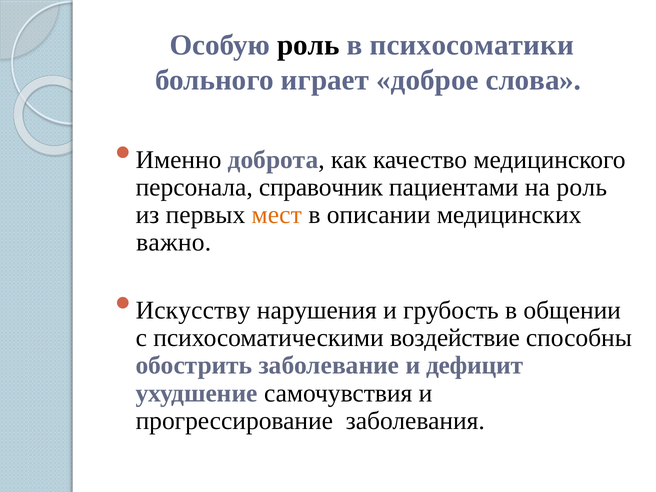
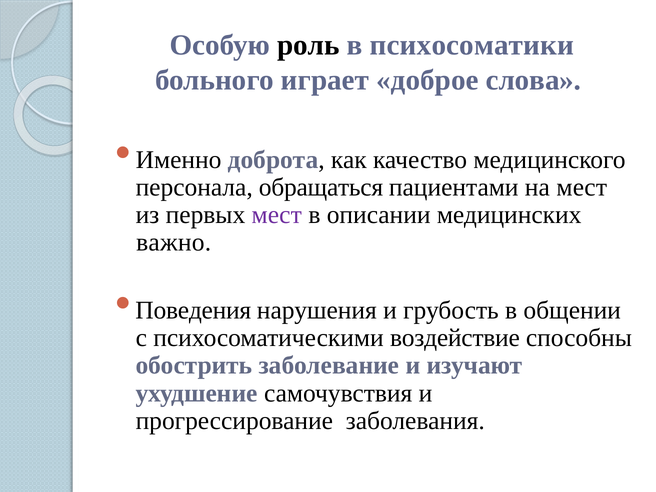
справочник: справочник -> обращаться (321, 187)
на роль: роль -> мест (582, 187)
мест colour: orange -> purple (277, 215)
Искусству: Искусству -> Поведения (193, 310)
дефицит: дефицит -> изучают (475, 366)
